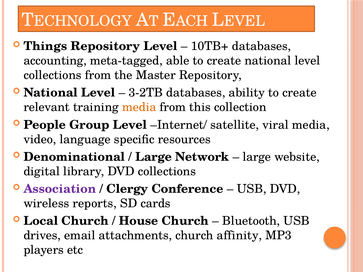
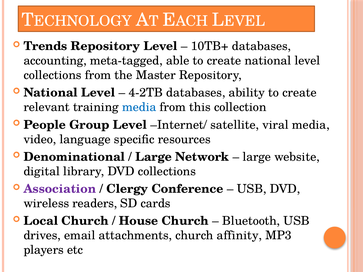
Things: Things -> Trends (45, 46)
3-2TB: 3-2TB -> 4-2TB (146, 93)
media colour: orange -> blue (139, 107)
reports: reports -> readers (95, 204)
